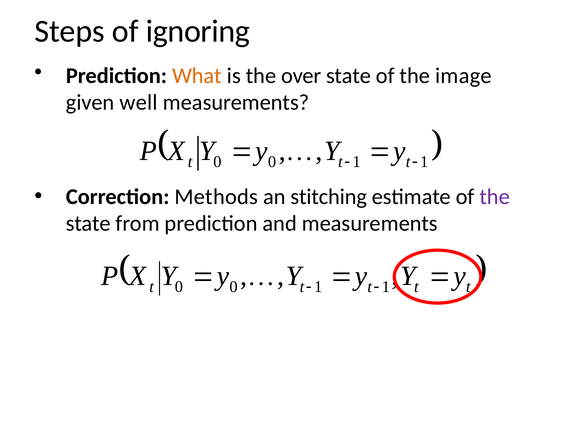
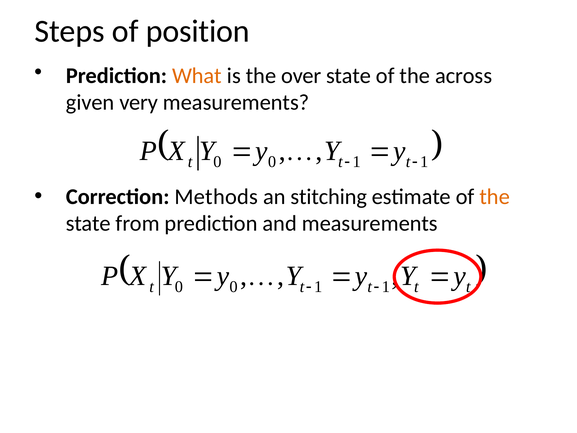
ignoring: ignoring -> position (198, 31)
image: image -> across (464, 76)
well: well -> very (139, 102)
the colour: purple -> orange (495, 197)
